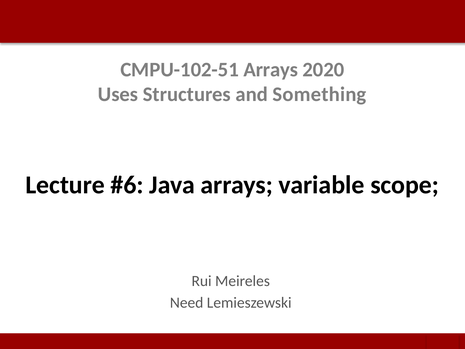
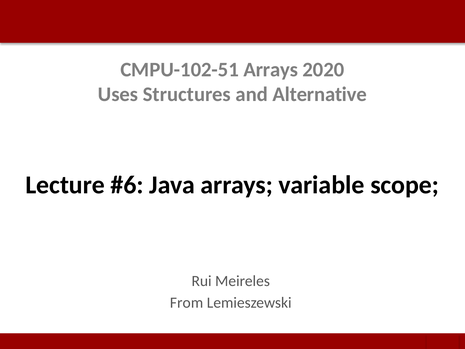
Something: Something -> Alternative (320, 94)
Need: Need -> From (187, 303)
